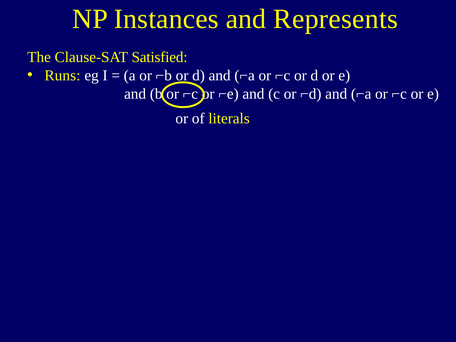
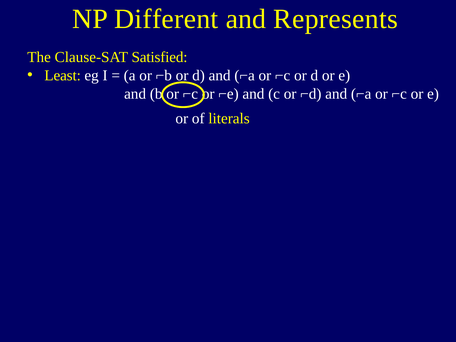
Instances: Instances -> Different (166, 19)
Runs: Runs -> Least (63, 75)
